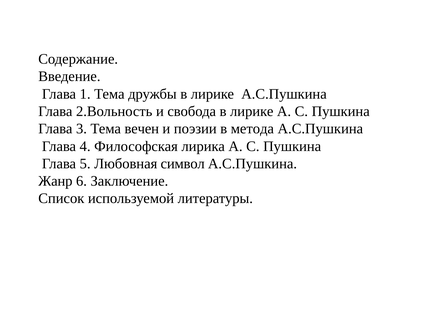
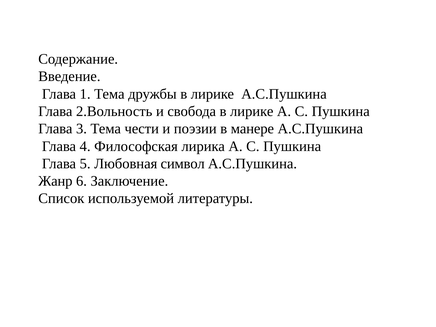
вечен: вечен -> чести (142, 129)
метода: метода -> манере (252, 129)
